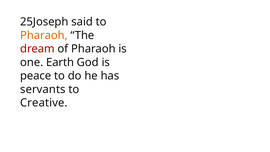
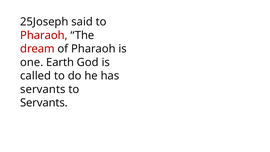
Pharaoh colour: orange -> red (44, 35)
peace: peace -> called (36, 76)
Creative: Creative -> Servants (44, 103)
